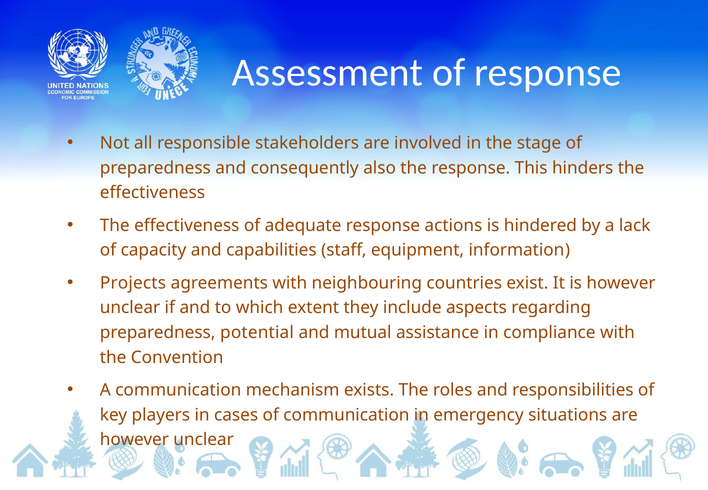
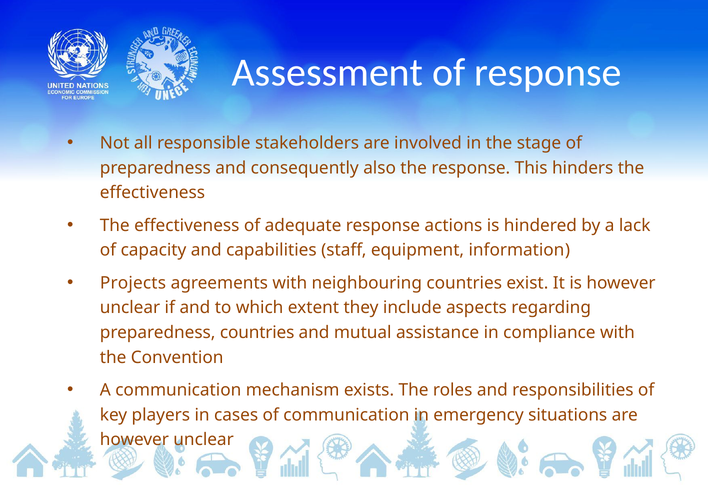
preparedness potential: potential -> countries (257, 333)
